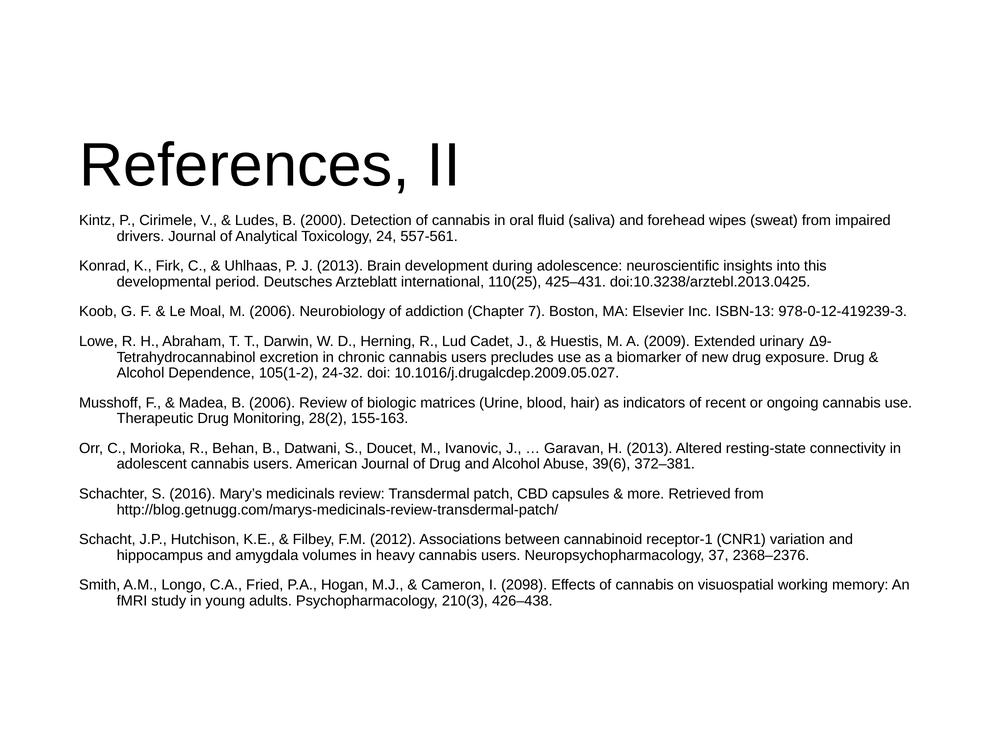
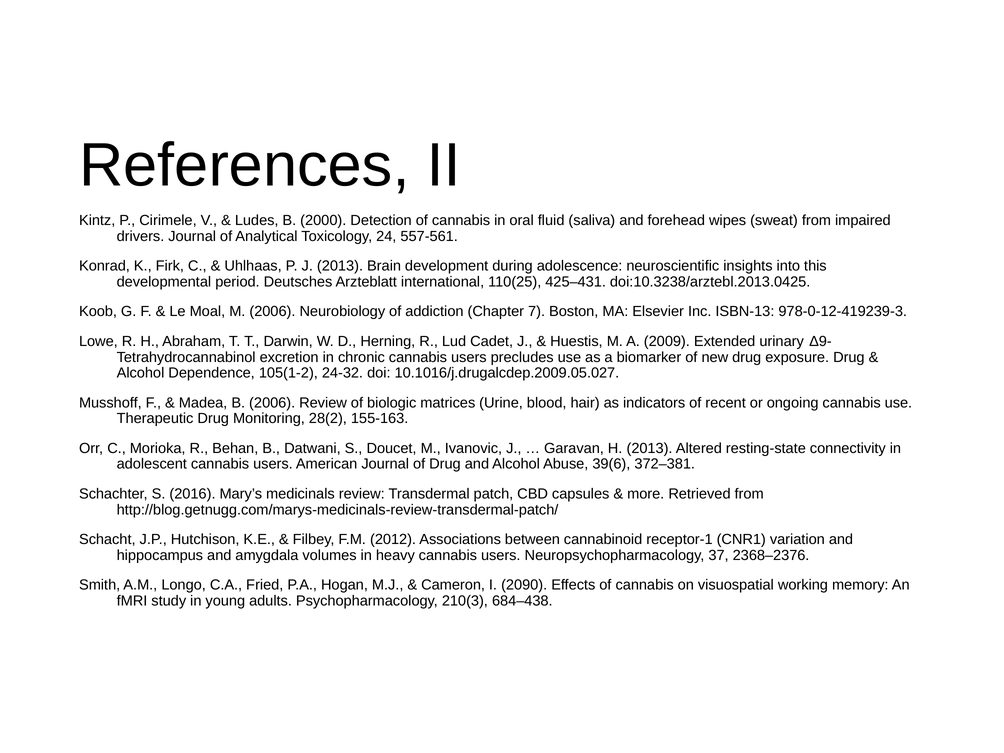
2098: 2098 -> 2090 (524, 585)
426–438: 426–438 -> 684–438 (522, 601)
